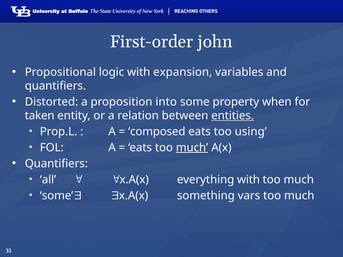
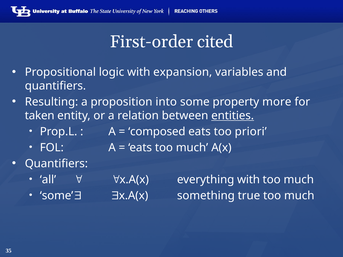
john: john -> cited (215, 42)
Distorted: Distorted -> Resulting (52, 102)
when: when -> more (277, 102)
using: using -> priori (251, 132)
much underline: present -> none (192, 148)
vars: vars -> true (249, 196)
